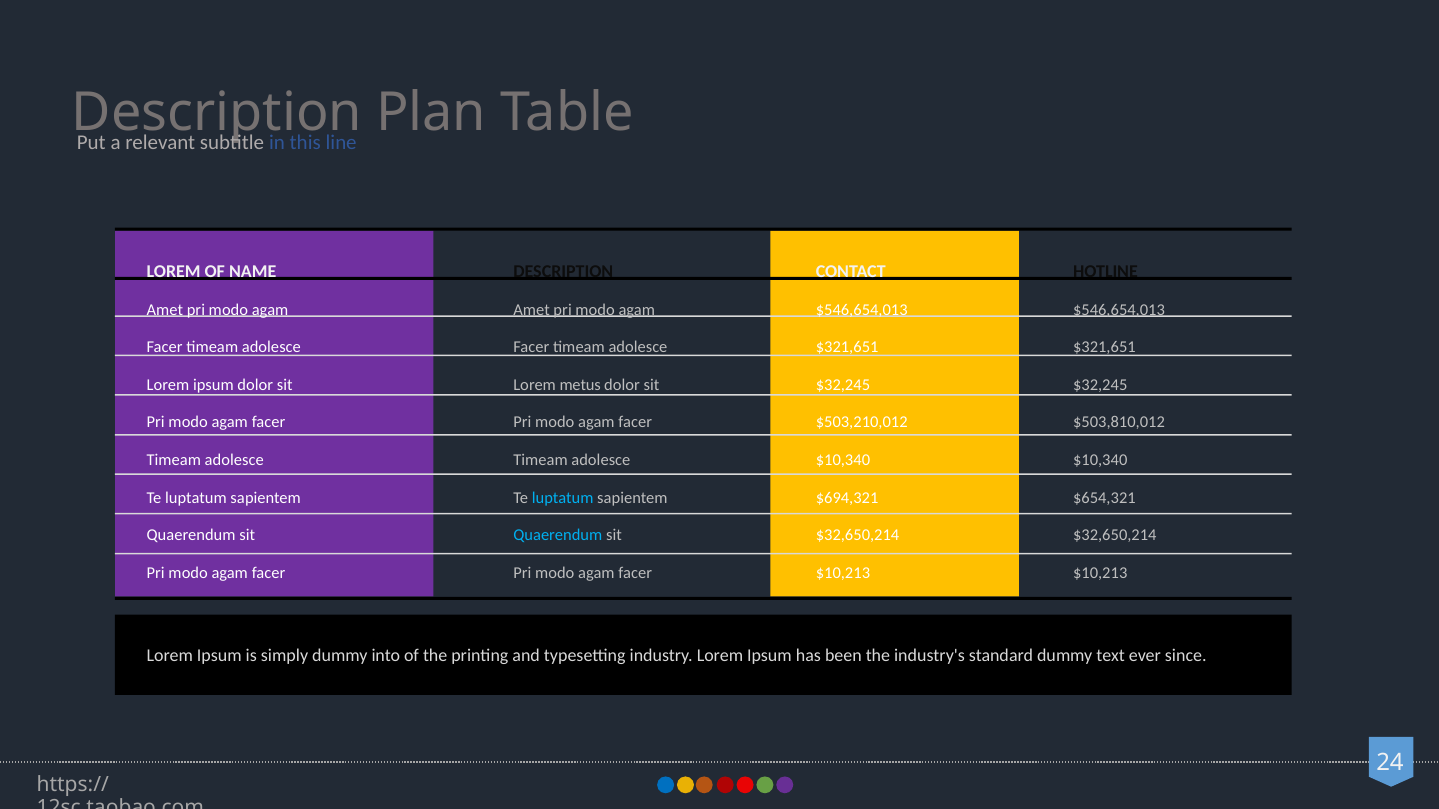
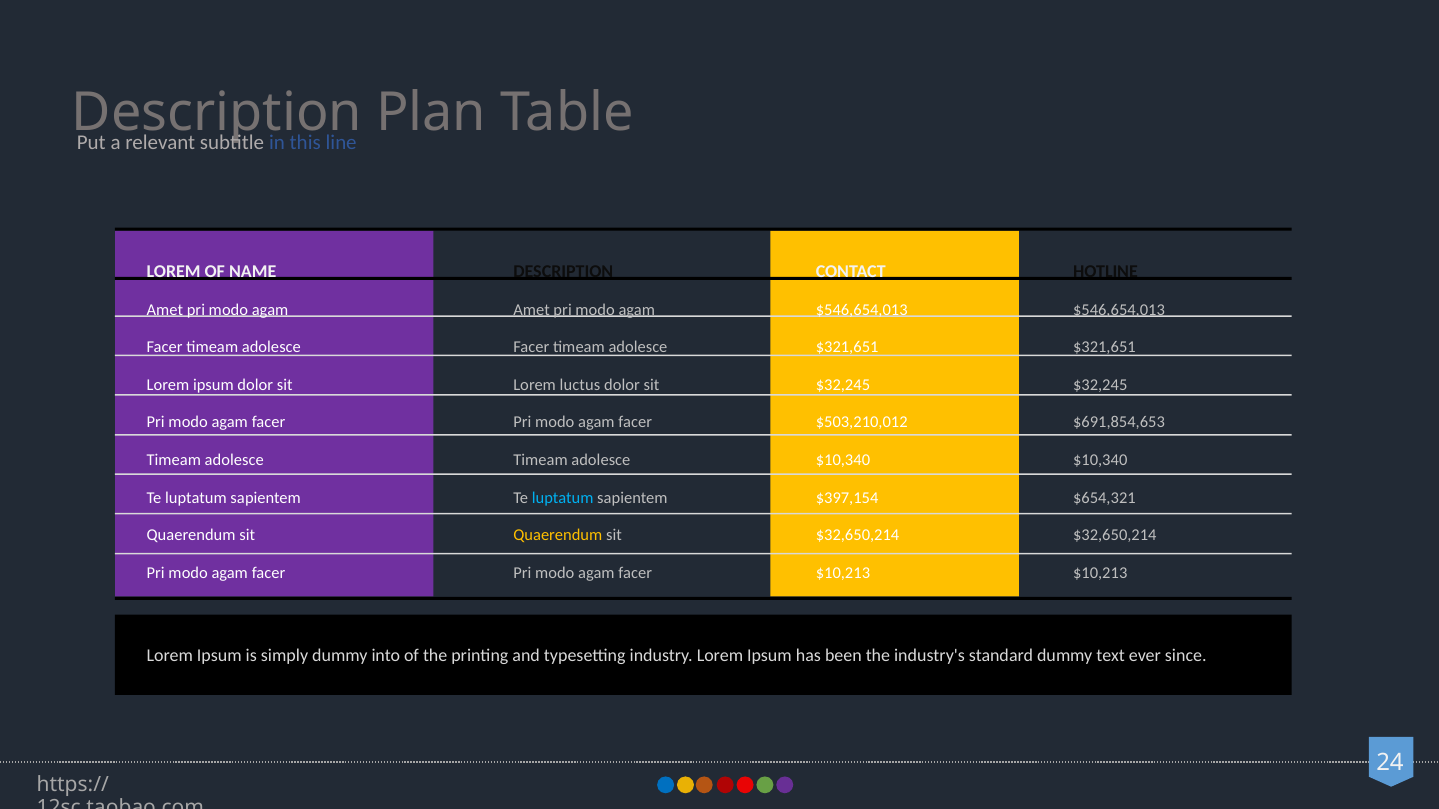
metus: metus -> luctus (580, 385)
$503,810,012: $503,810,012 -> $691,854,653 (1119, 423)
$694,321: $694,321 -> $397,154 (847, 498)
Quaerendum colour: light blue -> yellow (558, 535)
